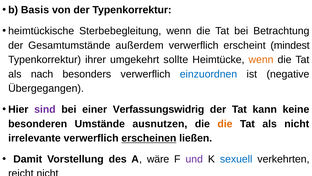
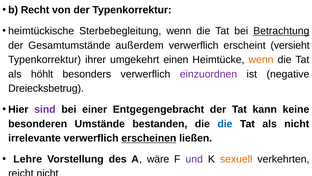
Basis: Basis -> Recht (35, 10)
Betrachtung underline: none -> present (281, 31)
mindest: mindest -> versieht (290, 45)
sollte: sollte -> einen (176, 60)
nach: nach -> höhlt (42, 74)
einzuordnen colour: blue -> purple (208, 74)
Übergegangen: Übergegangen -> Dreiecksbetrug (46, 88)
Verfassungswidrig: Verfassungswidrig -> Entgegengebracht (158, 109)
ausnutzen: ausnutzen -> bestanden (160, 123)
die colour: orange -> blue (225, 123)
Damit: Damit -> Lehre (28, 159)
sexuell colour: blue -> orange (236, 159)
